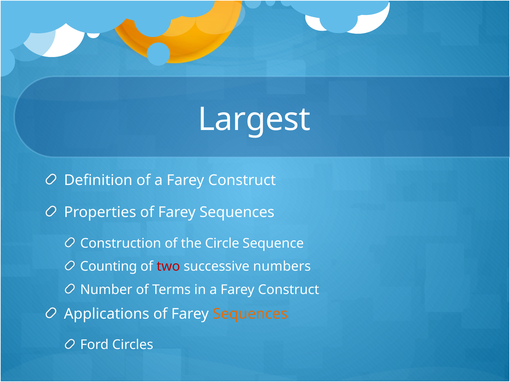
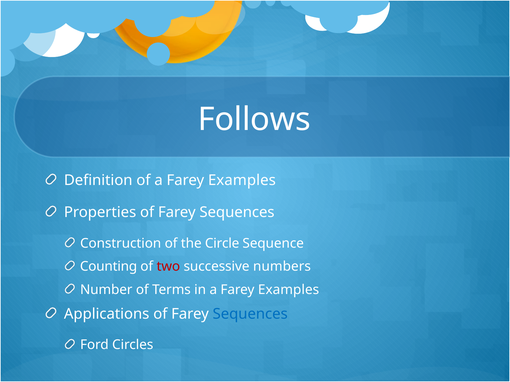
Largest: Largest -> Follows (254, 119)
of a Farey Construct: Construct -> Examples (242, 181)
in a Farey Construct: Construct -> Examples (289, 290)
Sequences colour: orange -> blue (250, 314)
